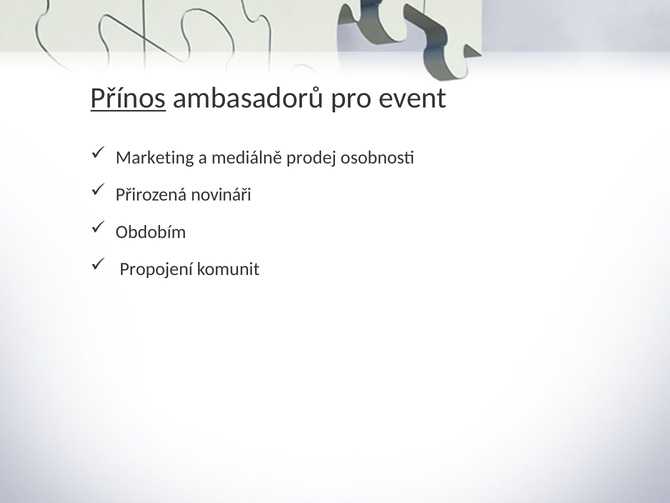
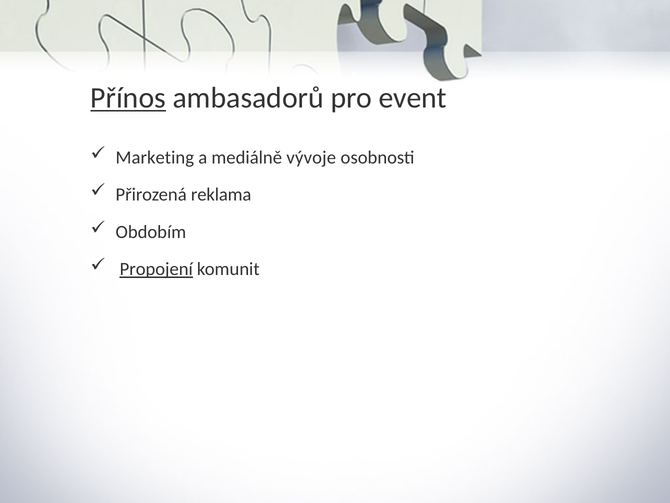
prodej: prodej -> vývoje (311, 157)
novináři: novináři -> reklama (221, 194)
Propojení underline: none -> present (156, 269)
